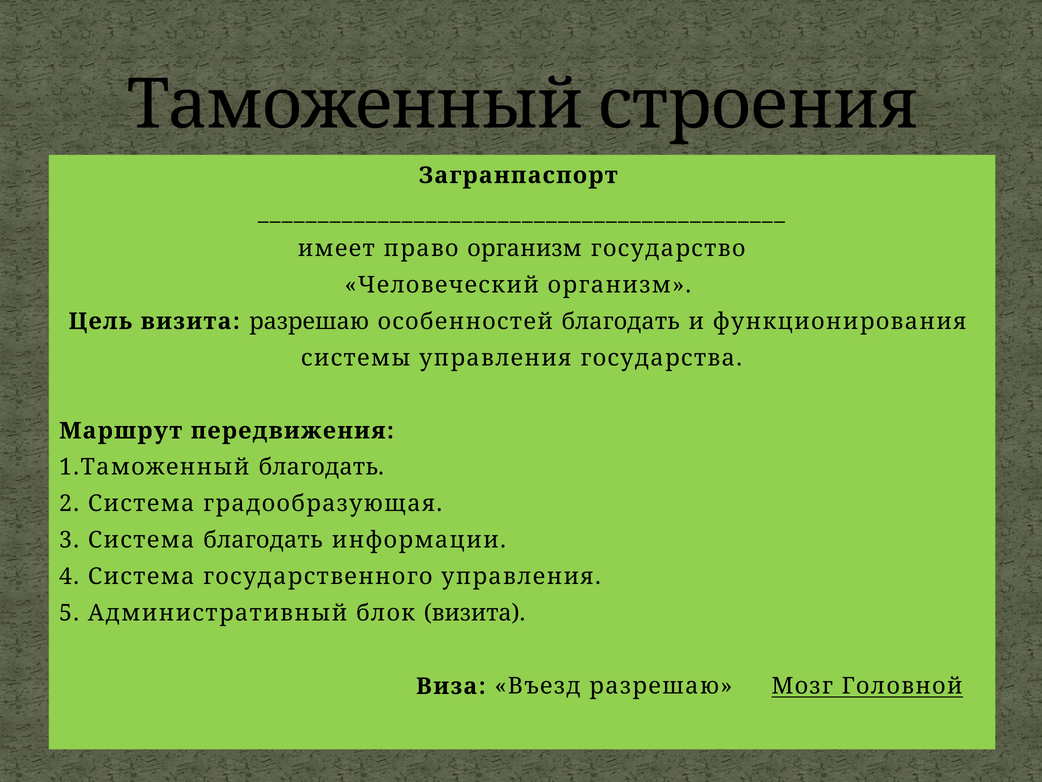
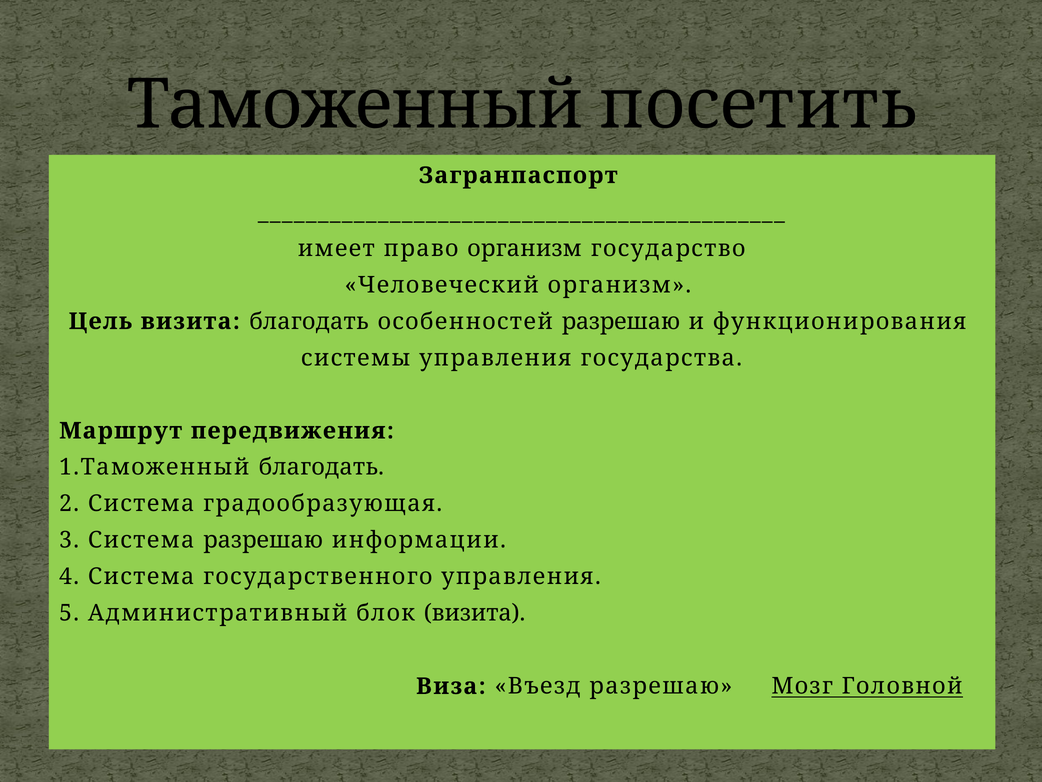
строения: строения -> посетить (758, 105)
визита разрешаю: разрешаю -> благодать (309, 321)
особенностей благодать: благодать -> разрешаю (621, 321)
Система благодать: благодать -> разрешаю (263, 540)
